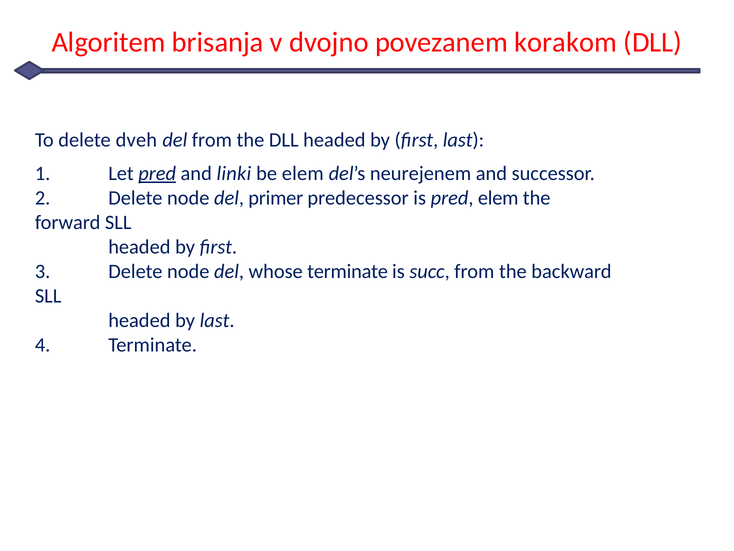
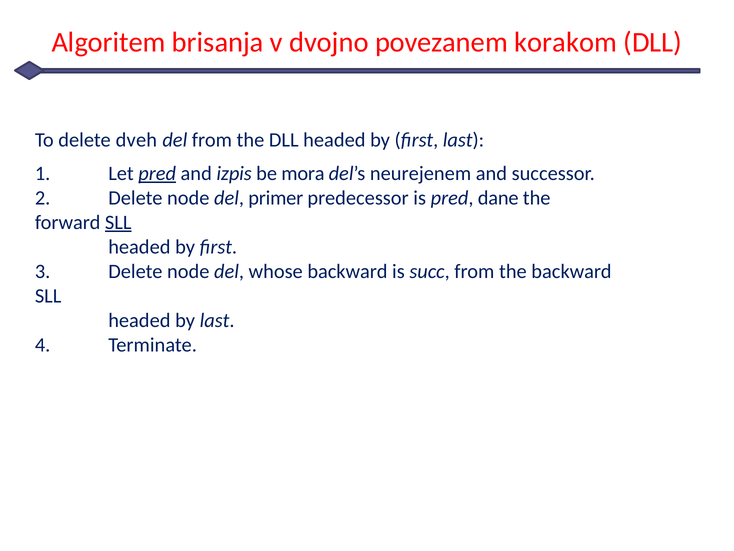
linki: linki -> izpis (234, 173)
be elem: elem -> mora (303, 173)
pred elem: elem -> dane (498, 198)
SLL underline: none -> present (118, 222)
whose terminate: terminate -> backward (347, 271)
